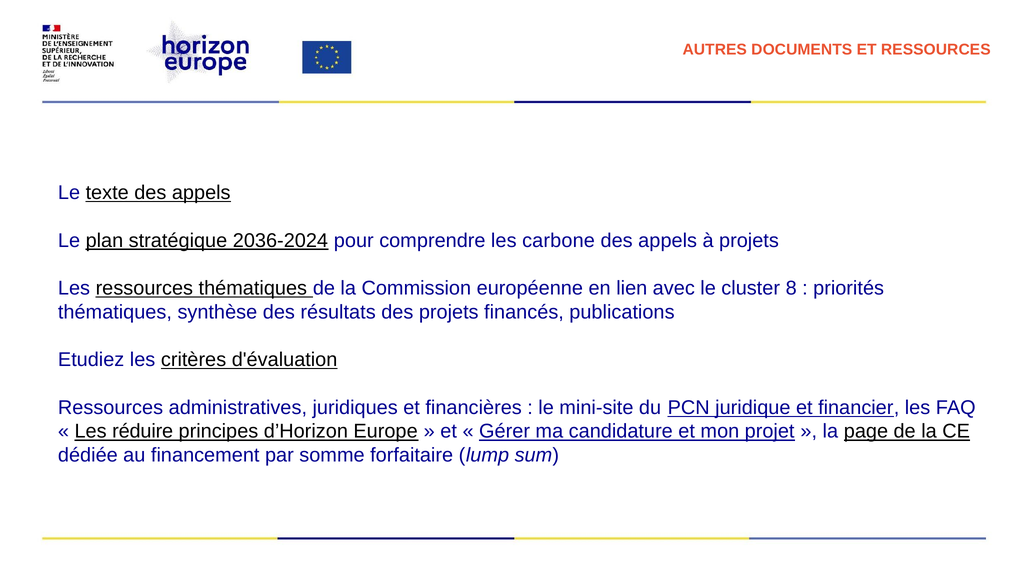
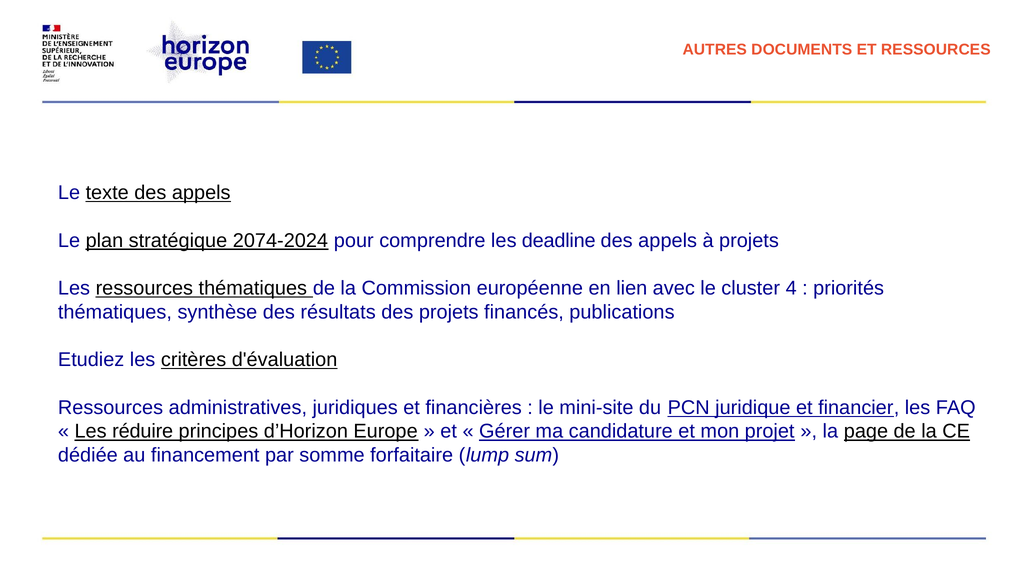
2036-2024: 2036-2024 -> 2074-2024 (280, 241)
carbone: carbone -> deadline (559, 241)
8: 8 -> 4 (791, 288)
